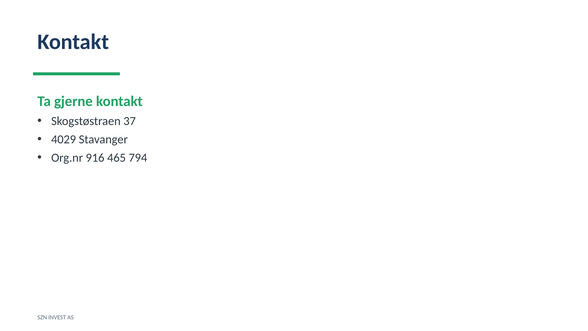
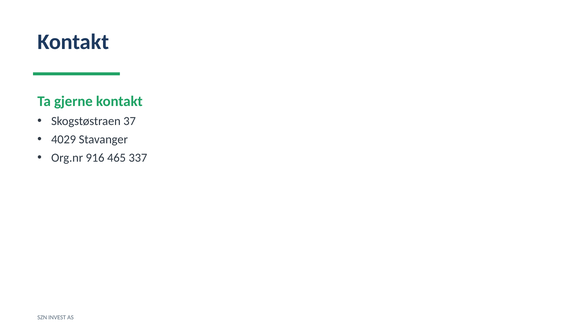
794: 794 -> 337 (138, 158)
